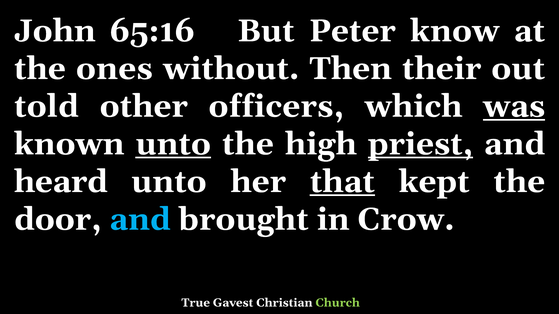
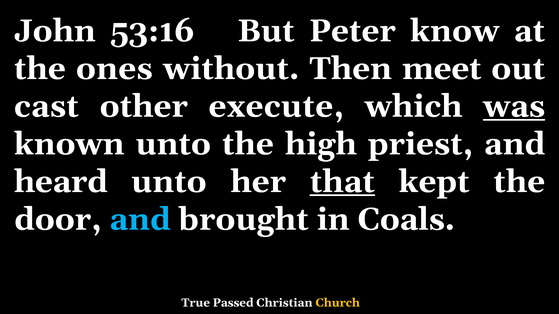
65:16: 65:16 -> 53:16 (152, 31)
their: their -> meet (442, 69)
told: told -> cast (46, 106)
officers: officers -> execute (276, 106)
unto underline: present -> none (173, 144)
priest underline: present -> none (420, 144)
Crow: Crow -> Coals (406, 220)
Gavest: Gavest -> Passed (233, 303)
Church colour: light green -> yellow (338, 303)
